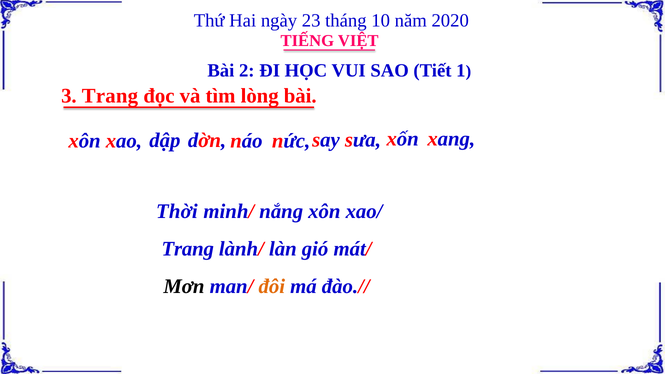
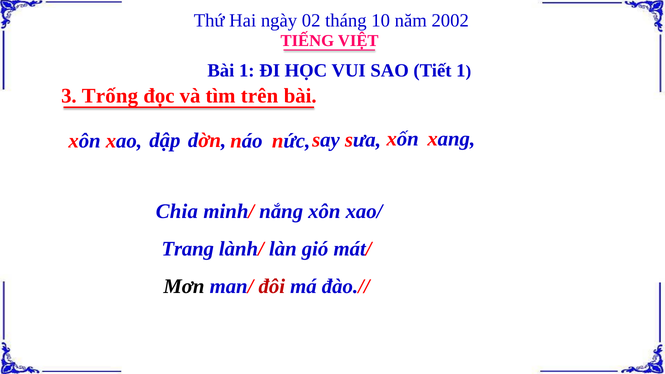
23: 23 -> 02 (311, 20)
2020: 2020 -> 2002 (450, 20)
Bài 2: 2 -> 1 (247, 70)
3 Trang: Trang -> Trống (110, 96)
lòng: lòng -> trên (260, 96)
Thời: Thời -> Chia (177, 211)
đôi colour: orange -> red (272, 286)
